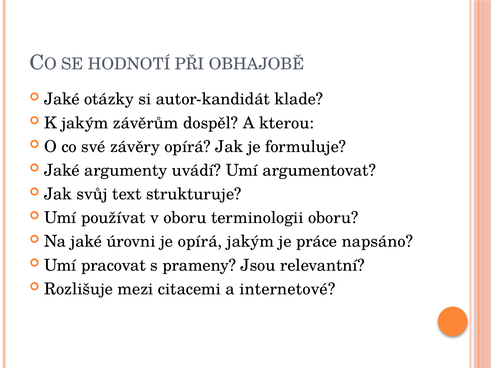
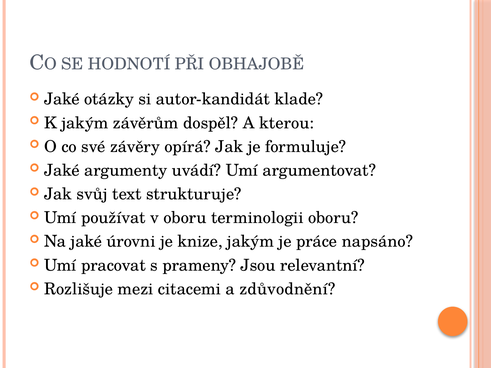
je opírá: opírá -> knize (200, 242)
internetové: internetové -> zdůvodnění (287, 289)
